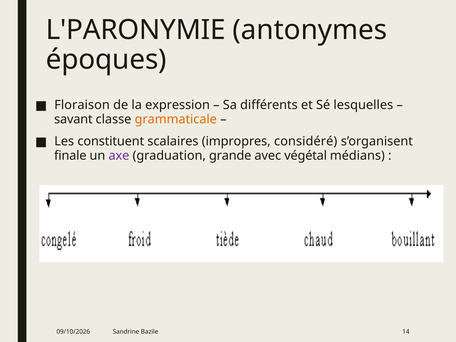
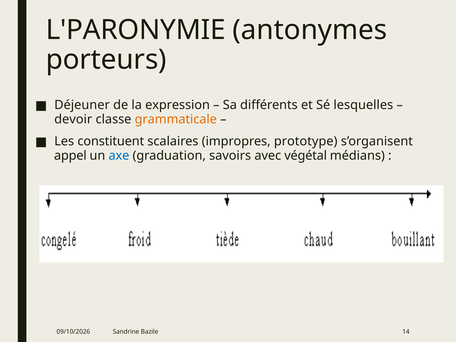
époques: époques -> porteurs (106, 60)
Floraison: Floraison -> Déjeuner (82, 105)
savant: savant -> devoir (73, 119)
considéré: considéré -> prototype (306, 141)
finale: finale -> appel (70, 156)
axe colour: purple -> blue (119, 156)
grande: grande -> savoirs (230, 156)
